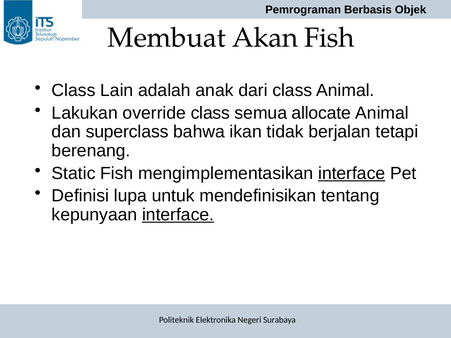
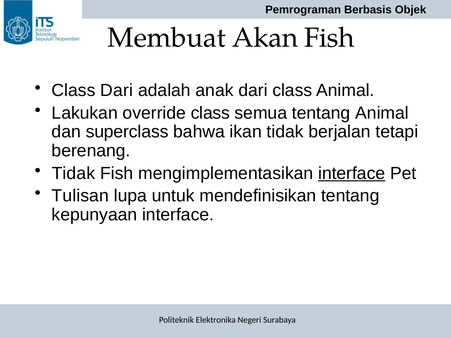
Class Lain: Lain -> Dari (117, 91)
semua allocate: allocate -> tentang (321, 113)
Static: Static -> Tidak (73, 173)
Definisi: Definisi -> Tulisan (80, 196)
interface underline: present -> none (178, 215)
